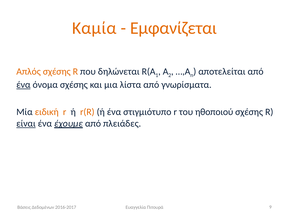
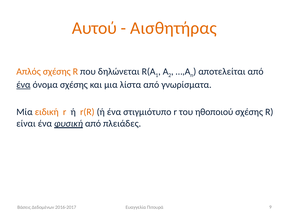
Καμία: Καμία -> Αυτού (94, 28)
Εμφανίζεται: Εμφανίζεται -> Αισθητήρας (173, 28)
είναι underline: present -> none (26, 123)
έχουμε: έχουμε -> φυσική (69, 123)
